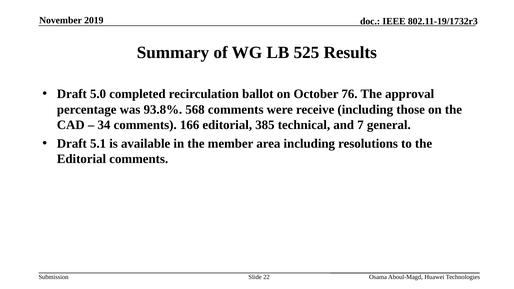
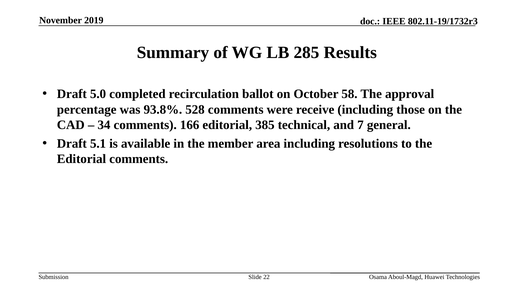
525: 525 -> 285 (306, 53)
76: 76 -> 58 (349, 94)
568: 568 -> 528 (195, 109)
